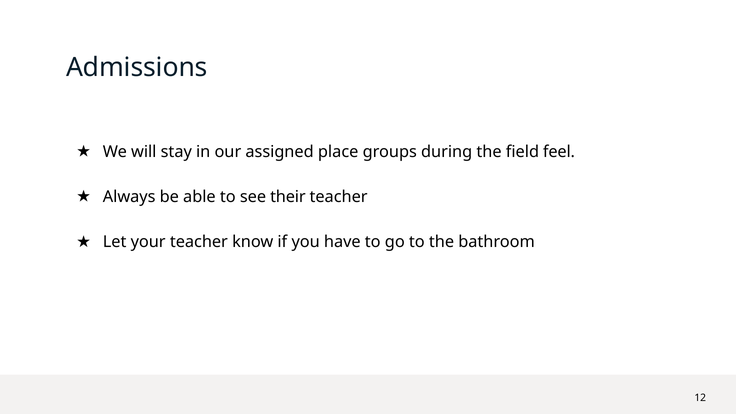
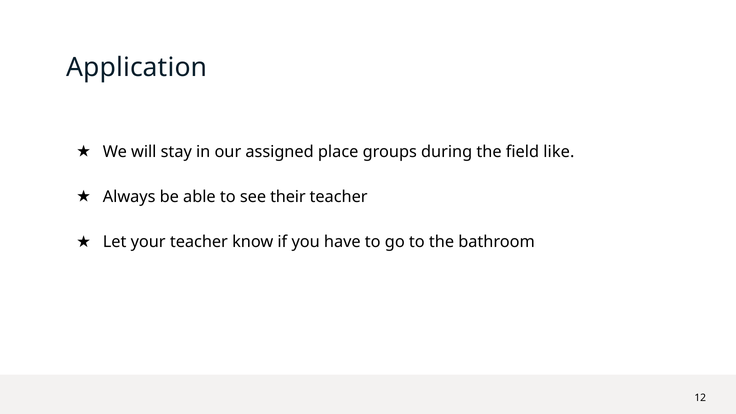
Admissions: Admissions -> Application (137, 67)
feel: feel -> like (559, 152)
